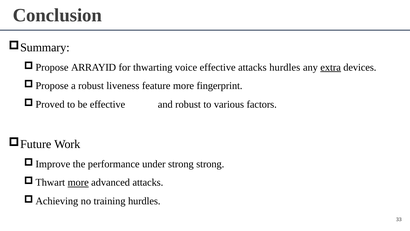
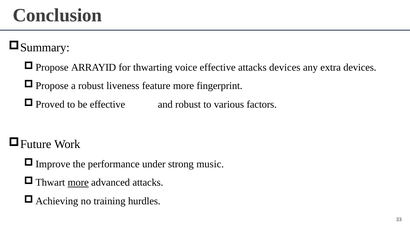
attacks hurdles: hurdles -> devices (285, 67)
extra underline: present -> none (331, 67)
strong strong: strong -> music (210, 164)
